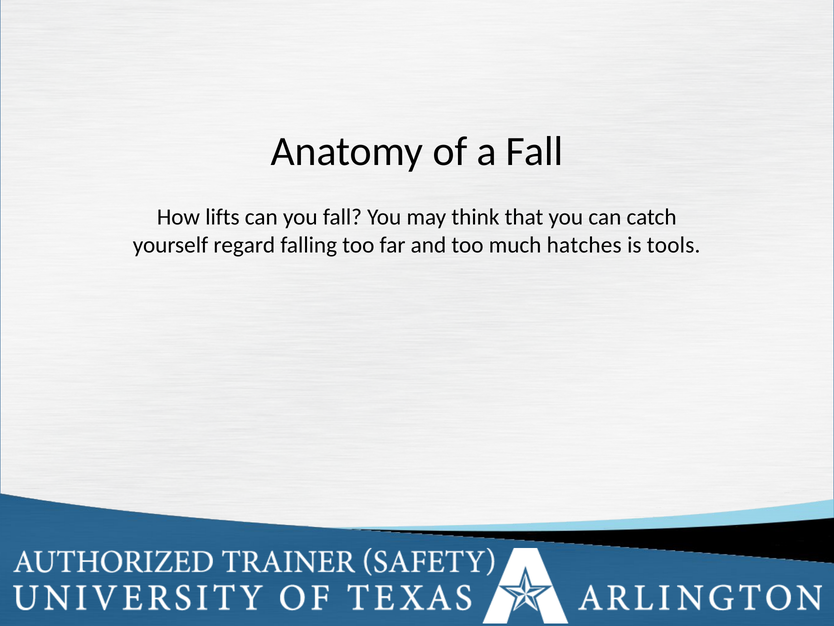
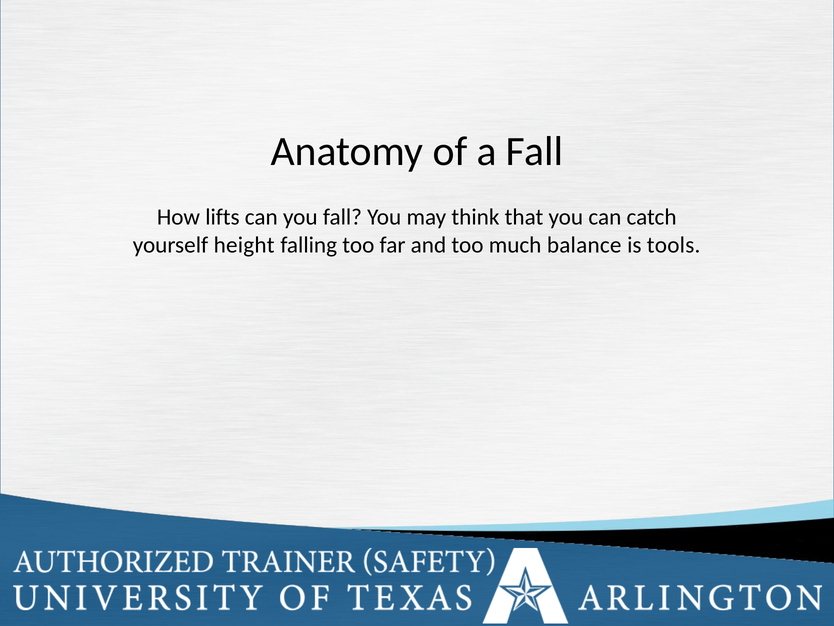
regard: regard -> height (244, 245)
hatches: hatches -> balance (584, 245)
